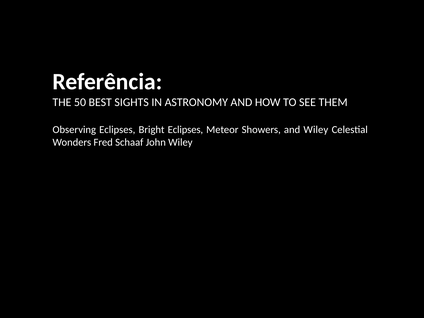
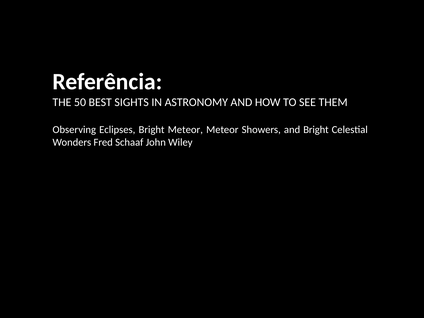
Bright Eclipses: Eclipses -> Meteor (185, 130)
and Wiley: Wiley -> Bright (316, 130)
